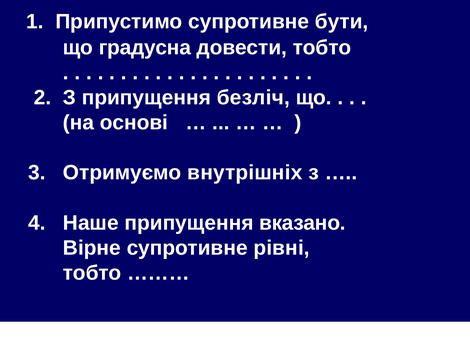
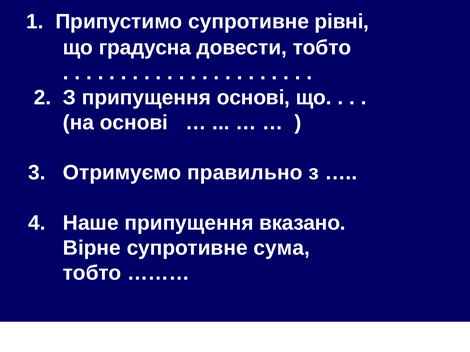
бути: бути -> рівні (342, 22)
припущення безліч: безліч -> основі (253, 98)
внутрішніх: внутрішніх -> правильно (245, 173)
рівні: рівні -> сума (282, 248)
